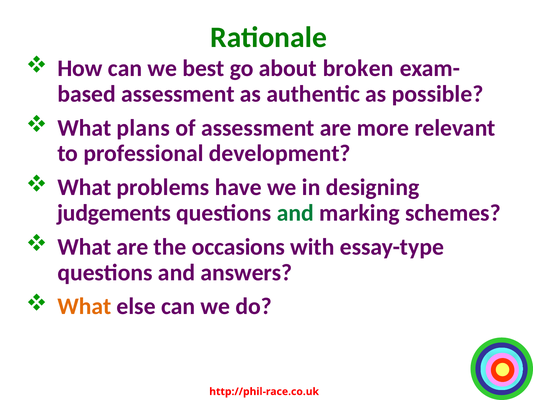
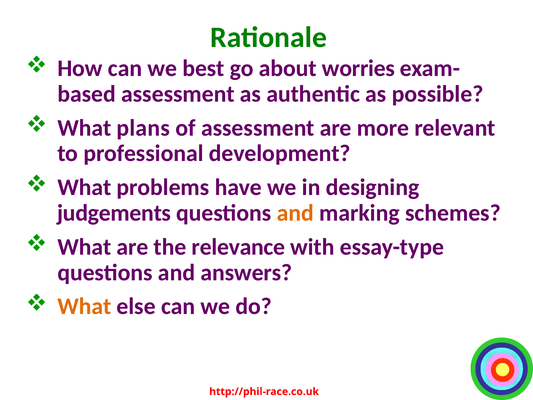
broken: broken -> worries (358, 68)
and colour: green -> orange (295, 213)
occasions: occasions -> relevance (238, 247)
